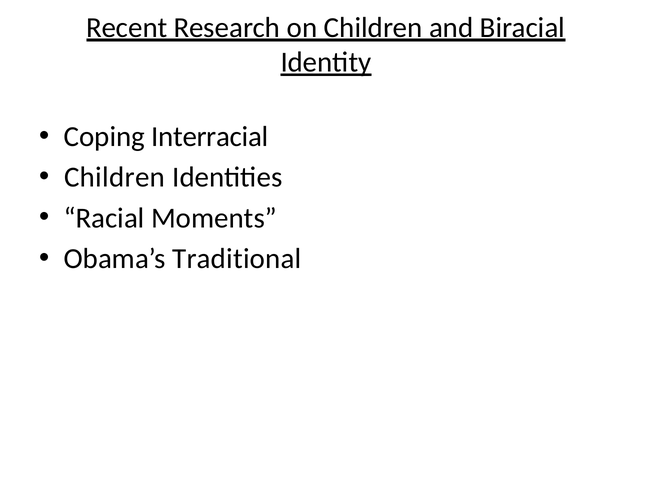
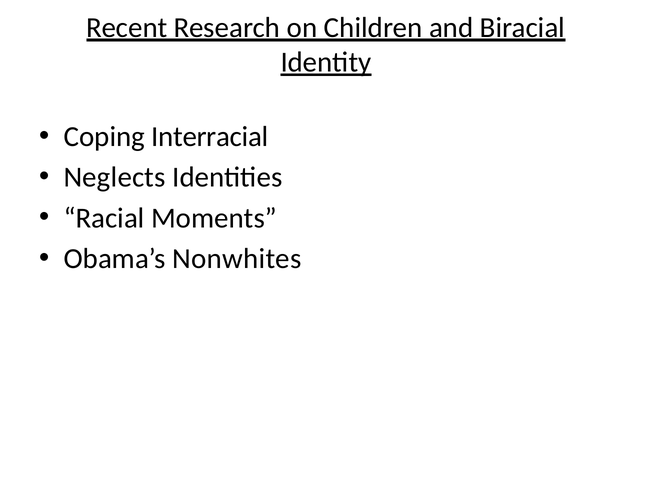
Children: Children -> Neglects (115, 177)
Traditional: Traditional -> Nonwhites (237, 259)
